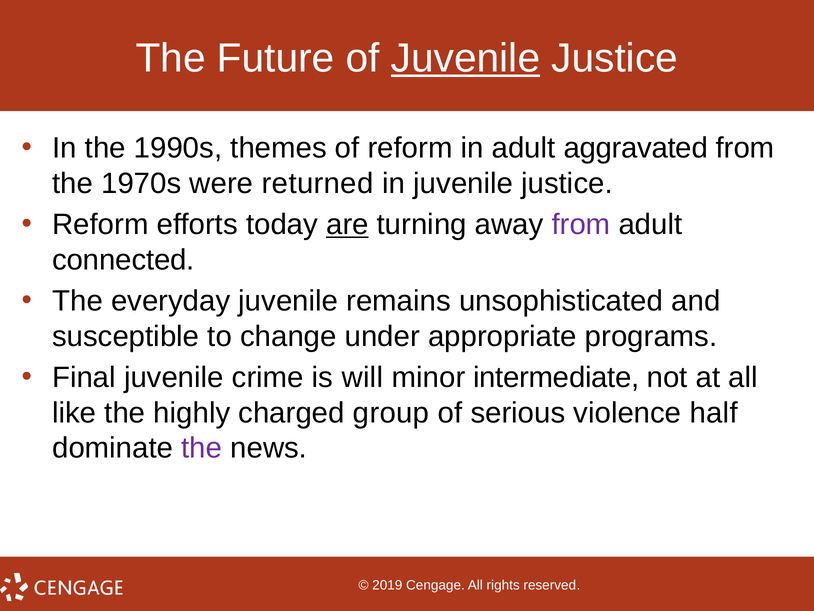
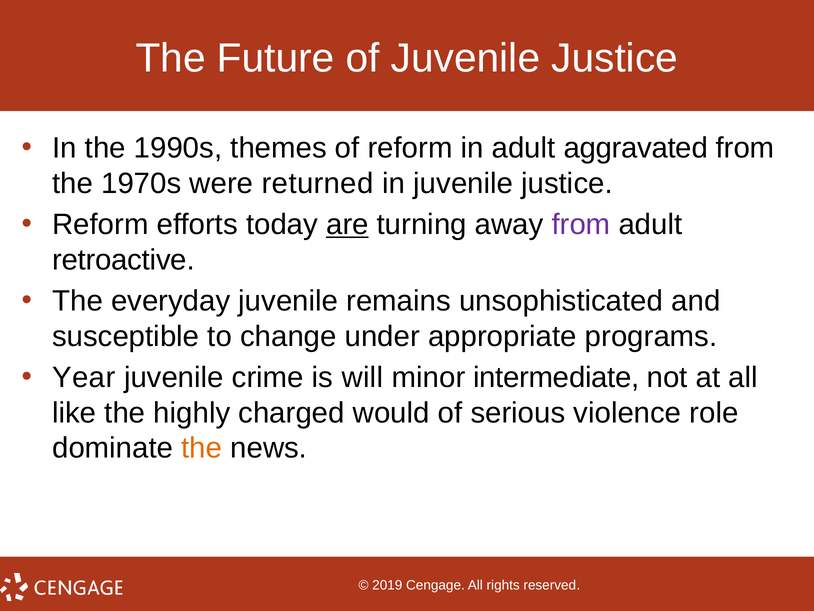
Juvenile underline: present -> none (466, 58)
connected: connected -> retroactive (123, 260)
Final: Final -> Year (84, 377)
group: group -> would (391, 412)
half: half -> role (714, 412)
the colour: purple -> orange (202, 448)
